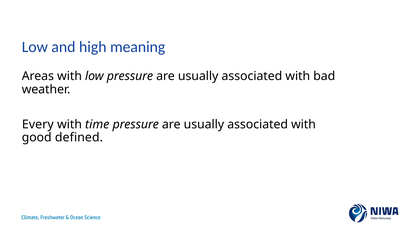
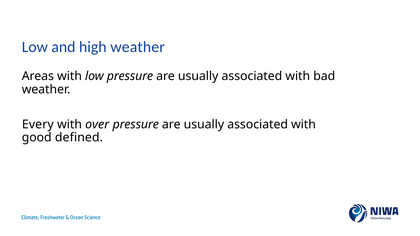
high meaning: meaning -> weather (138, 47)
time: time -> over (97, 125)
